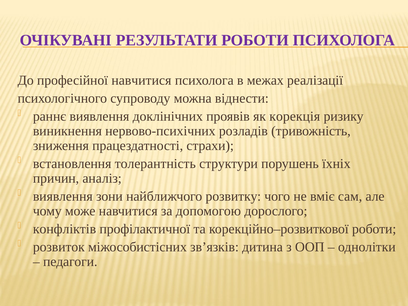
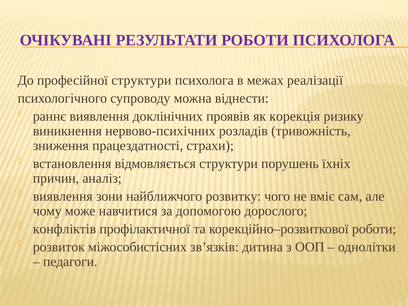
професійної навчитися: навчитися -> структури (141, 80)
толерантність: толерантність -> відмовляється (155, 164)
